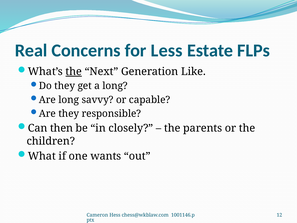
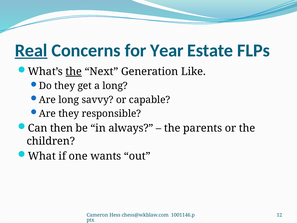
Real underline: none -> present (31, 50)
Less: Less -> Year (167, 50)
closely: closely -> always (131, 128)
